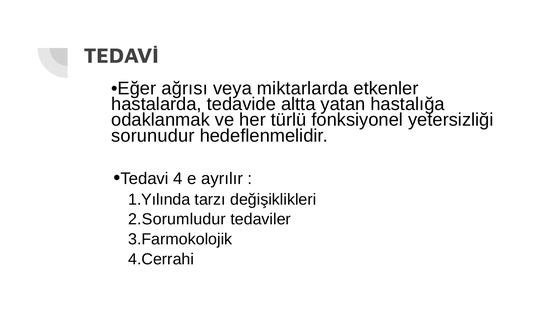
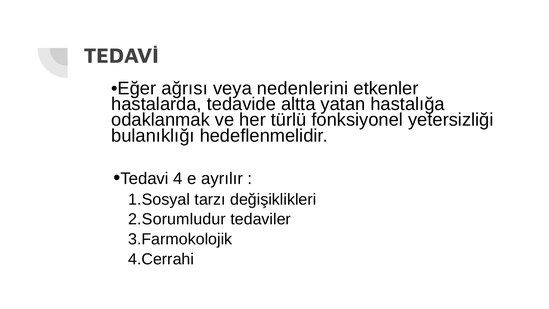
miktarlarda: miktarlarda -> nedenlerini (303, 88)
sorunudur: sorunudur -> bulanıklığı (153, 136)
1.Yılında: 1.Yılında -> 1.Sosyal (159, 199)
